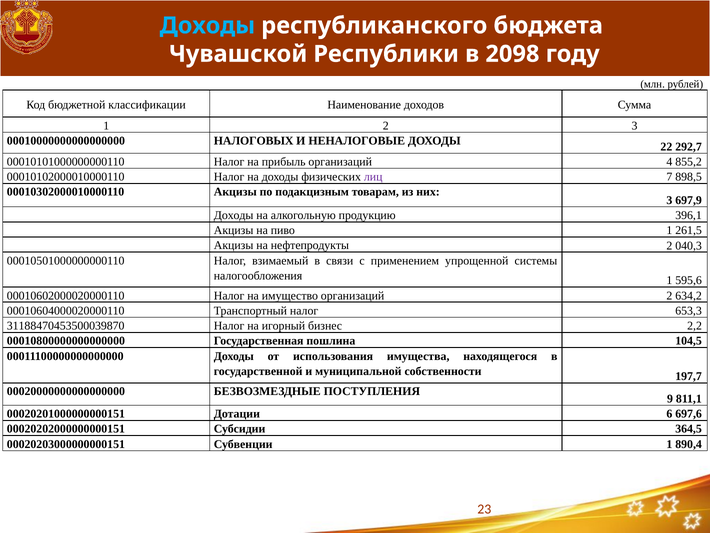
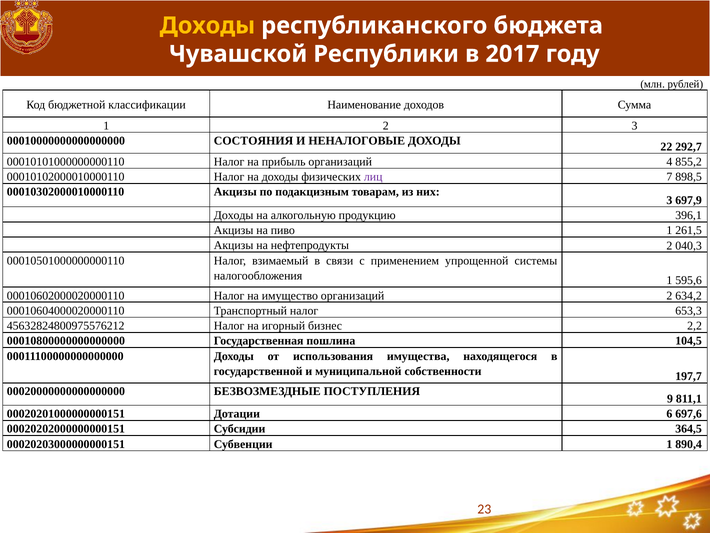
Доходы colour: light blue -> yellow (207, 26)
2098: 2098 -> 2017 (512, 54)
НАЛОГОВЫХ: НАЛОГОВЫХ -> СОСТОЯНИЯ (254, 141)
31188470453500039870: 31188470453500039870 -> 45632824800975576212 (66, 326)
